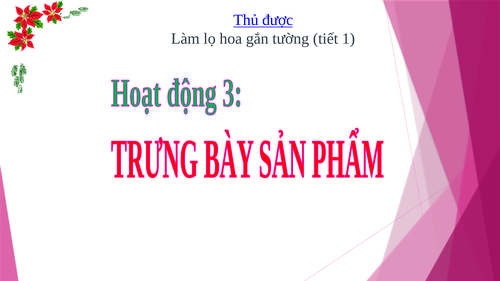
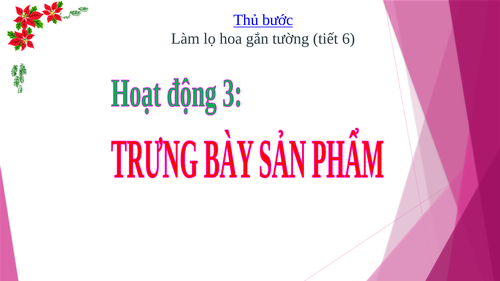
được: được -> bước (278, 20)
1: 1 -> 6 (349, 39)
